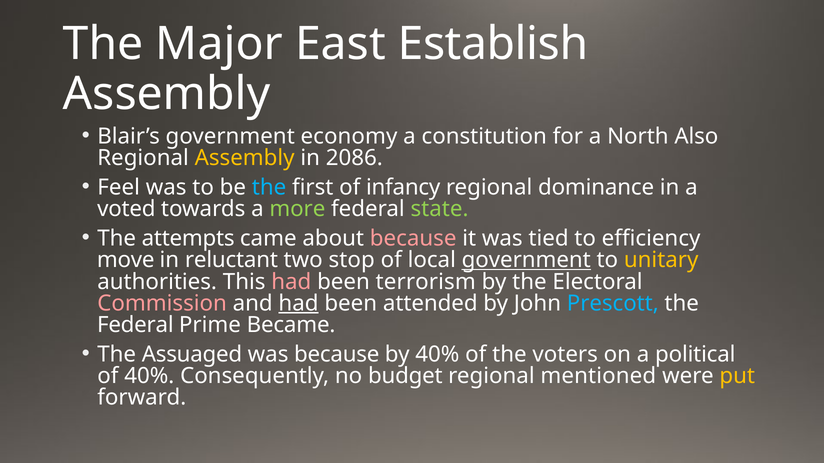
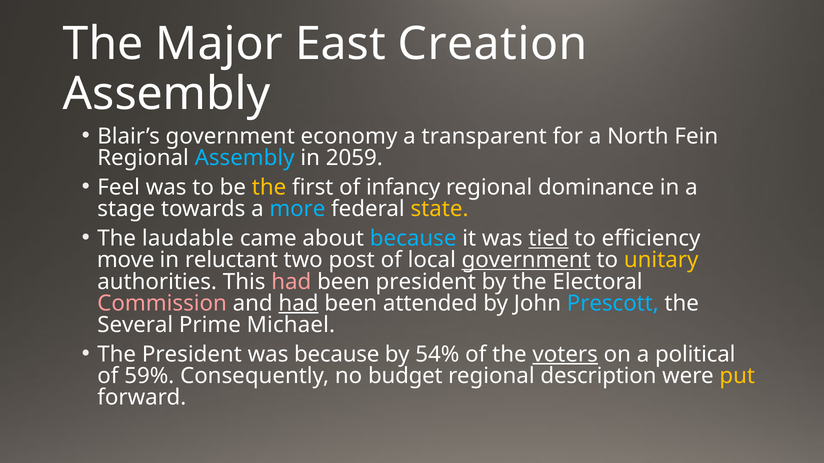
Establish: Establish -> Creation (493, 44)
constitution: constitution -> transparent (484, 136)
Also: Also -> Fein (696, 136)
Assembly colour: yellow -> light blue (245, 158)
2086: 2086 -> 2059 (354, 158)
the colour: light blue -> yellow (269, 188)
voted: voted -> stage (126, 209)
more colour: light green -> light blue (297, 209)
state colour: light green -> yellow (440, 209)
attempts: attempts -> laudable (188, 239)
because colour: pink -> light blue (413, 239)
tied underline: none -> present (549, 239)
stop: stop -> post (352, 260)
been terrorism: terrorism -> president (426, 282)
Federal: Federal -> Several (135, 325)
Became: Became -> Michael (291, 325)
The Assuaged: Assuaged -> President (192, 355)
by 40%: 40% -> 54% (437, 355)
voters underline: none -> present (565, 355)
of 40%: 40% -> 59% (149, 376)
mentioned: mentioned -> description (598, 376)
